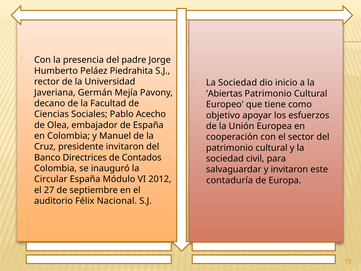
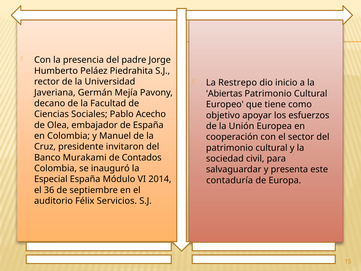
Sociedad: Sociedad -> Restrepo (238, 83)
Directrices: Directrices -> Murakami (85, 157)
y invitaron: invitaron -> presenta (289, 169)
Circular: Circular -> Especial (51, 179)
2012: 2012 -> 2014 (160, 179)
27: 27 -> 36 (49, 190)
Nacional: Nacional -> Servicios (117, 201)
